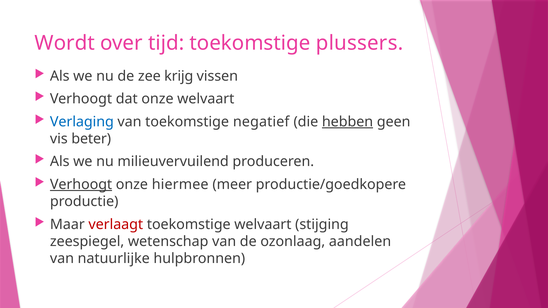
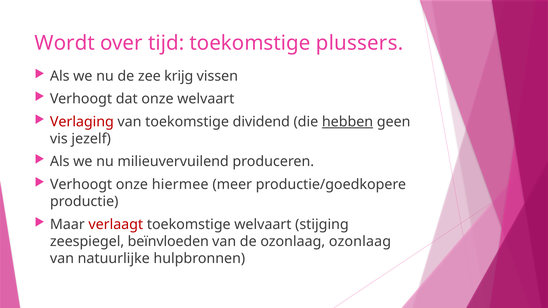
Verlaging colour: blue -> red (82, 122)
negatief: negatief -> dividend (261, 122)
beter: beter -> jezelf (91, 139)
Verhoogt underline: present -> none (81, 185)
wetenschap: wetenschap -> beïnvloeden (168, 242)
ozonlaag aandelen: aandelen -> ozonlaag (360, 242)
